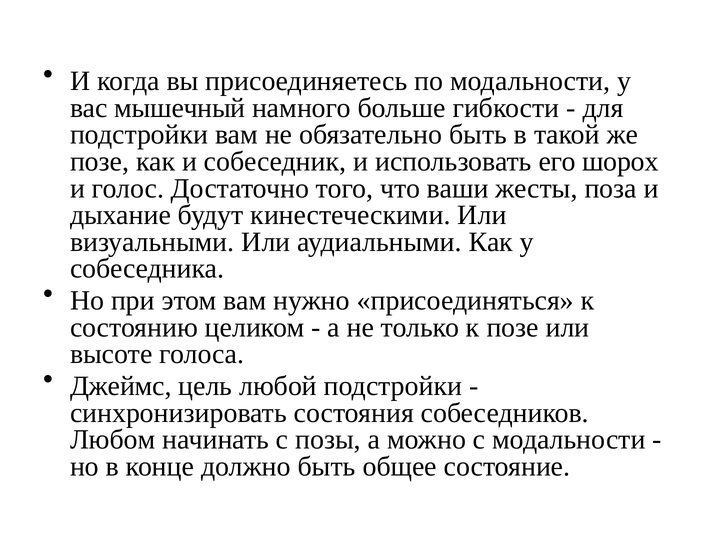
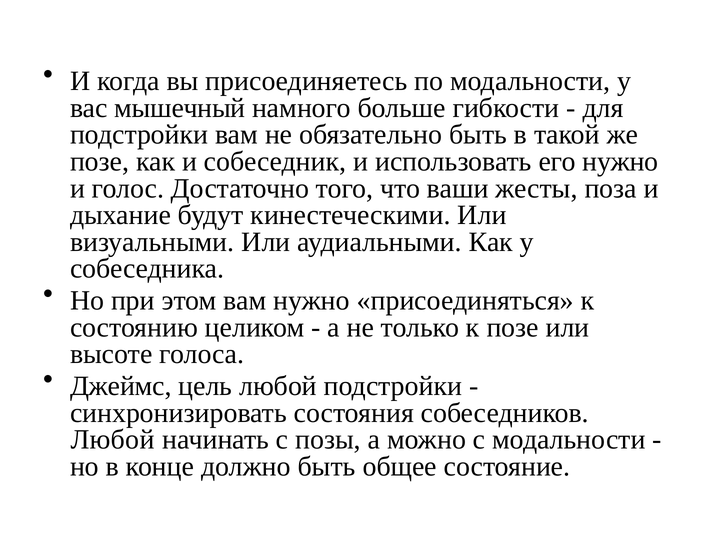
его шорох: шорох -> нужно (620, 162)
Любом: Любом -> Любой (113, 440)
